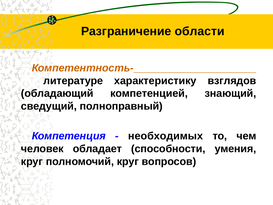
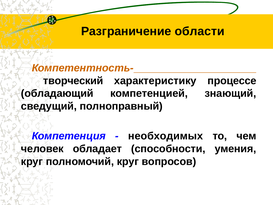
литературе: литературе -> творческий (73, 81)
взглядов: взглядов -> процессе (232, 81)
